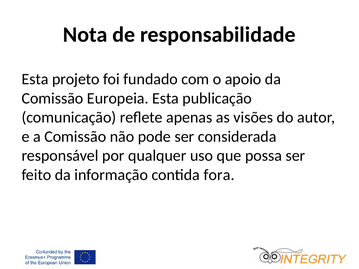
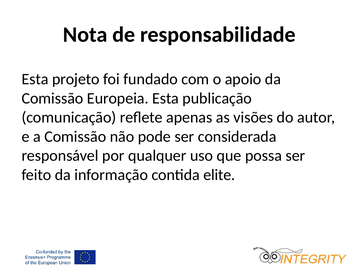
fora: fora -> elite (219, 175)
